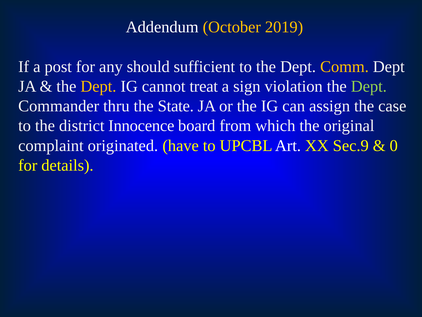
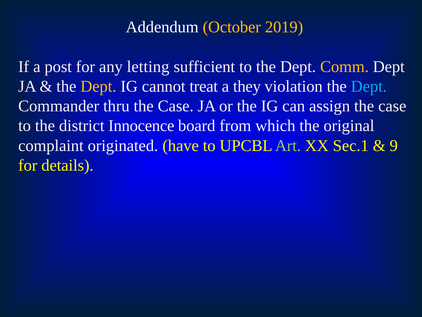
should: should -> letting (148, 67)
sign: sign -> they (247, 86)
Dept colour: light green -> light blue (369, 86)
thru the State: State -> Case (176, 106)
Art colour: white -> light green (288, 145)
Sec.9: Sec.9 -> Sec.1 (351, 145)
0: 0 -> 9 (394, 145)
